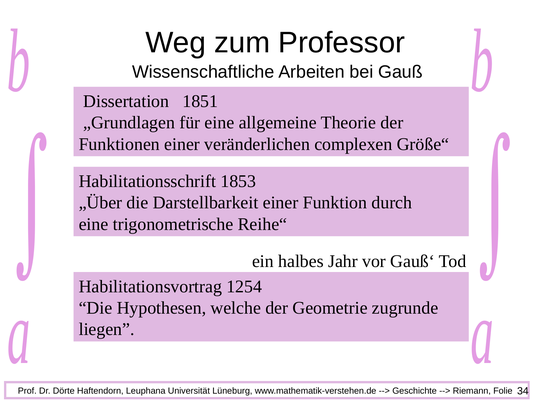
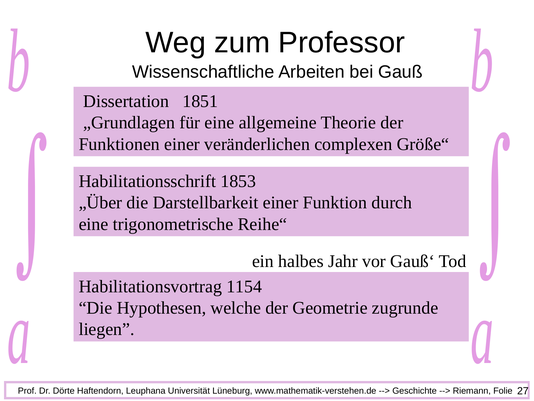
1254: 1254 -> 1154 (244, 286)
34: 34 -> 27 (523, 391)
